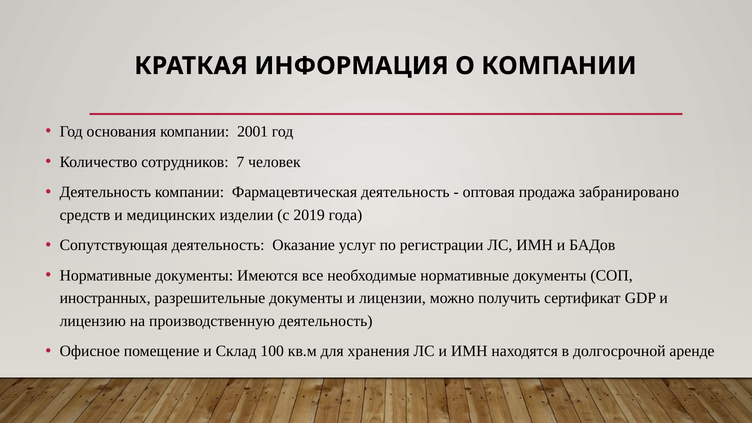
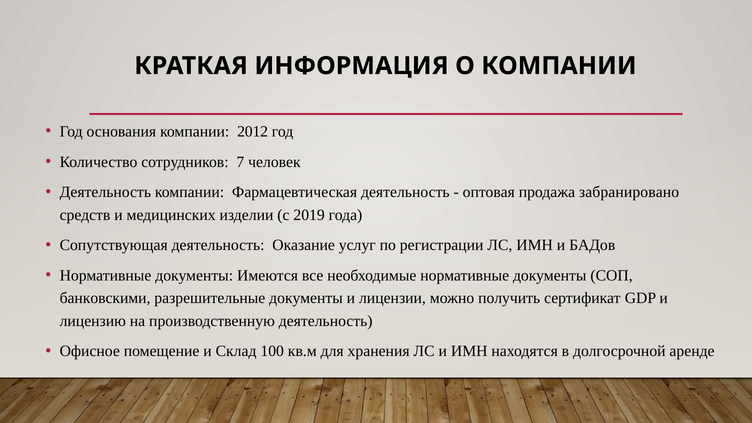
2001: 2001 -> 2012 (253, 131)
иностранных: иностранных -> банковскими (105, 298)
